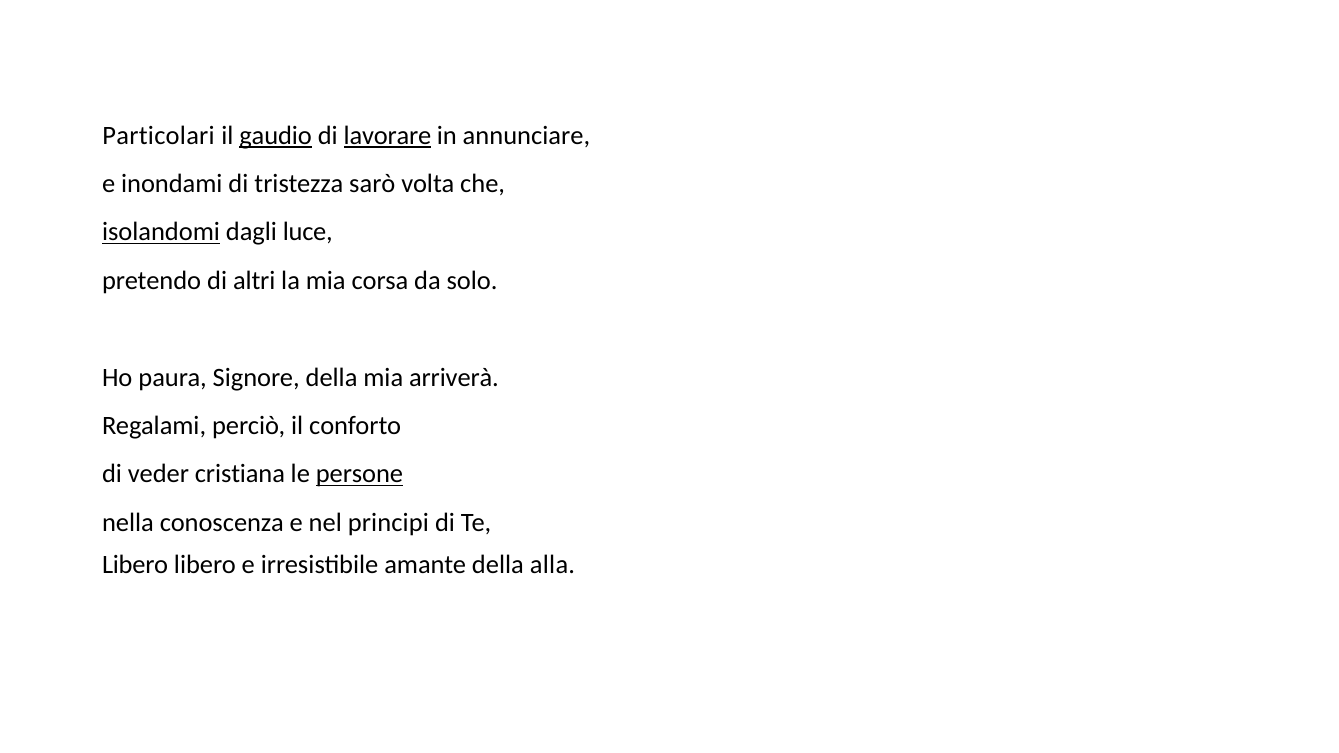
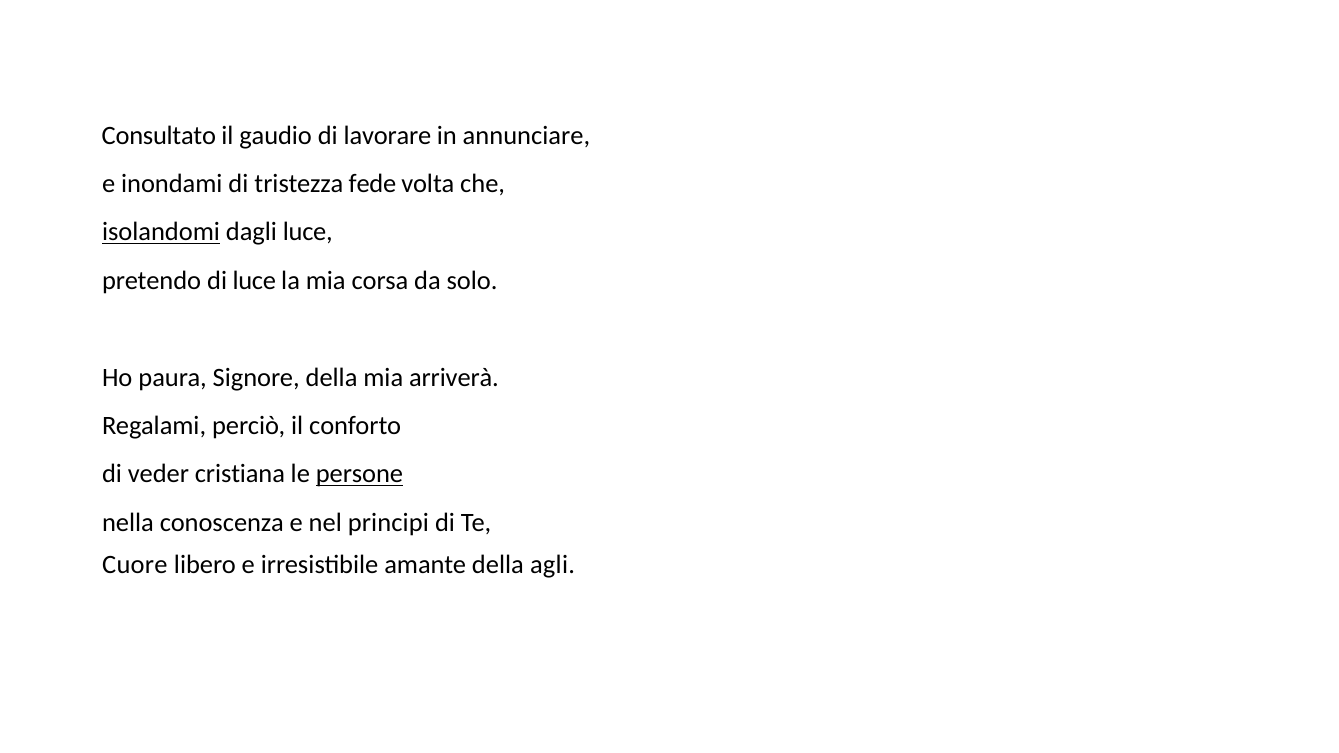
Particolari: Particolari -> Consultato (159, 135)
gaudio underline: present -> none (276, 135)
lavorare underline: present -> none (387, 135)
sarò: sarò -> fede (372, 184)
di altri: altri -> luce (254, 281)
Libero: Libero -> Cuore (135, 565)
alla: alla -> agli (553, 565)
